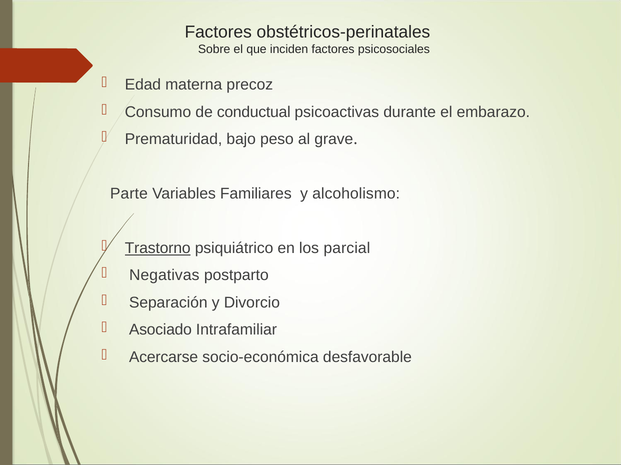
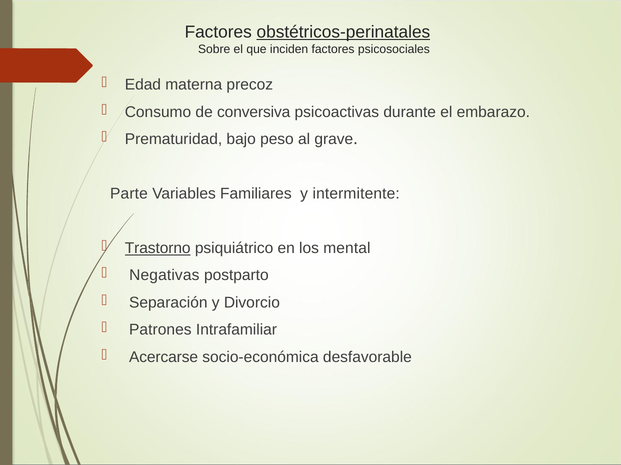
obstétricos-perinatales underline: none -> present (343, 32)
conductual: conductual -> conversiva (254, 112)
alcoholismo: alcoholismo -> intermitente (356, 194)
parcial: parcial -> mental (347, 249)
Asociado: Asociado -> Patrones (160, 330)
